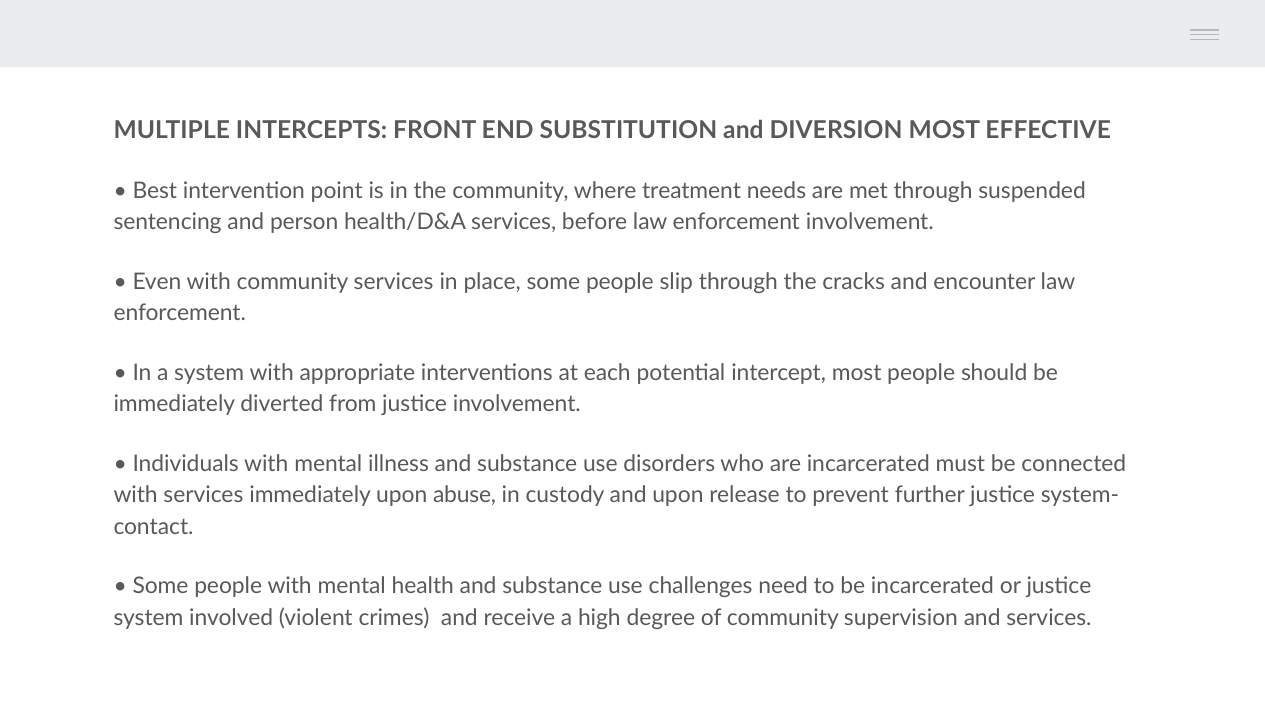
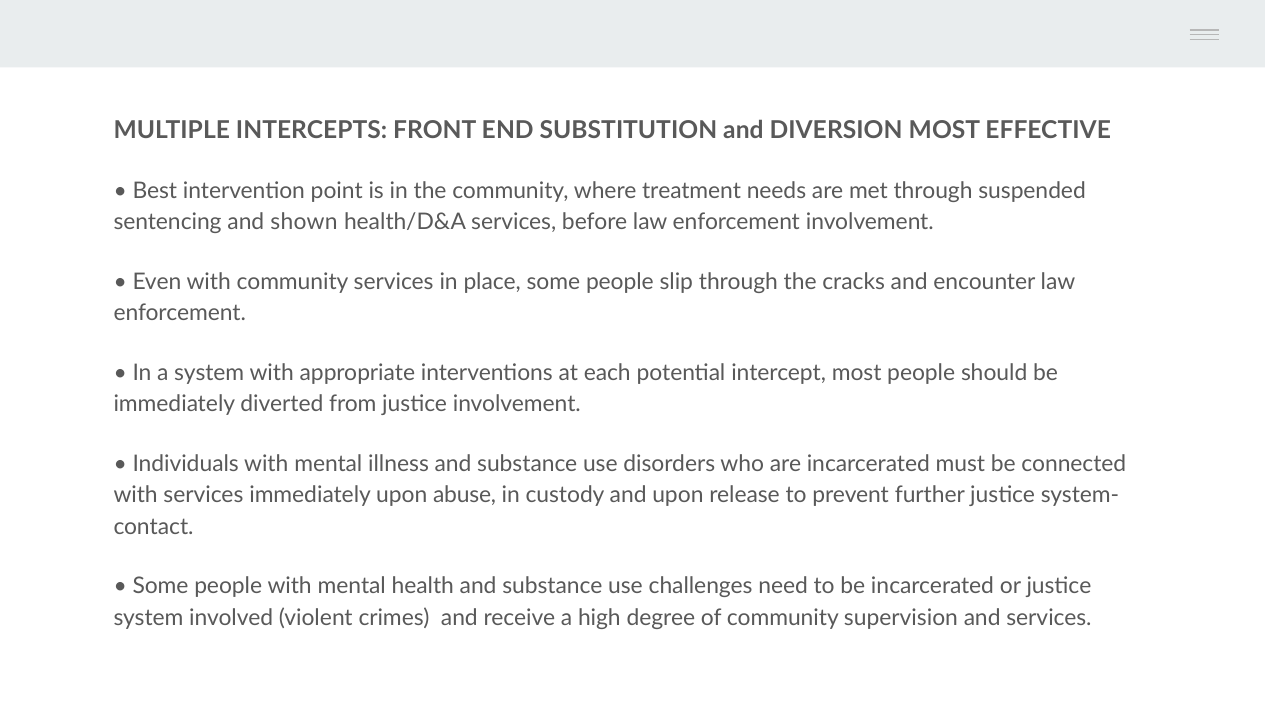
person: person -> shown (304, 222)
